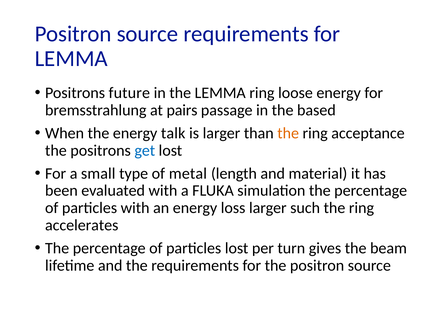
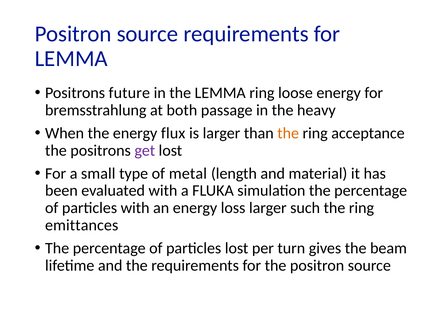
pairs: pairs -> both (182, 110)
based: based -> heavy (316, 110)
talk: talk -> flux (173, 133)
get colour: blue -> purple (145, 150)
accelerates: accelerates -> emittances (82, 225)
